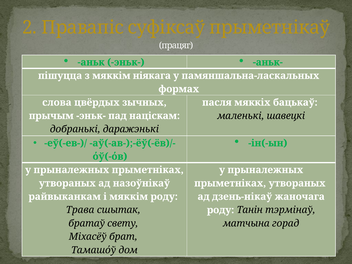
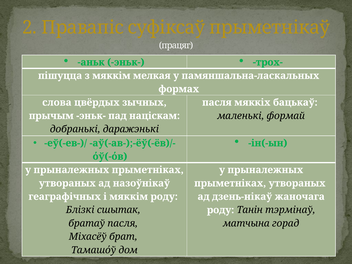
аньк-: аньк- -> трох- (268, 62)
ніякага: ніякага -> мелкая (152, 76)
шавецкі: шавецкі -> формай (286, 116)
райвыканкам: райвыканкам -> геаграфічных (65, 197)
Трава: Трава -> Блізкі (80, 210)
братаў свету: свету -> пасля (123, 223)
